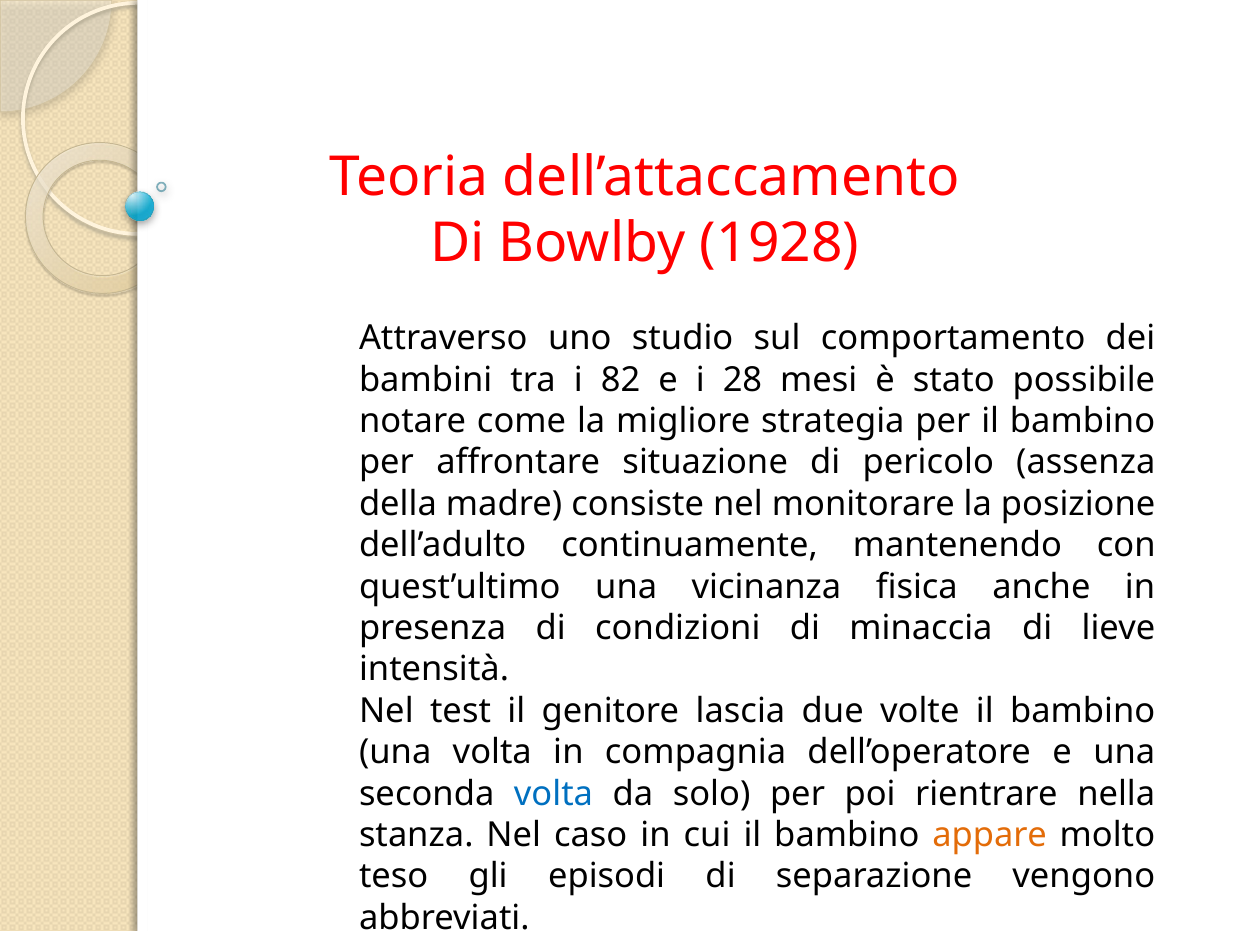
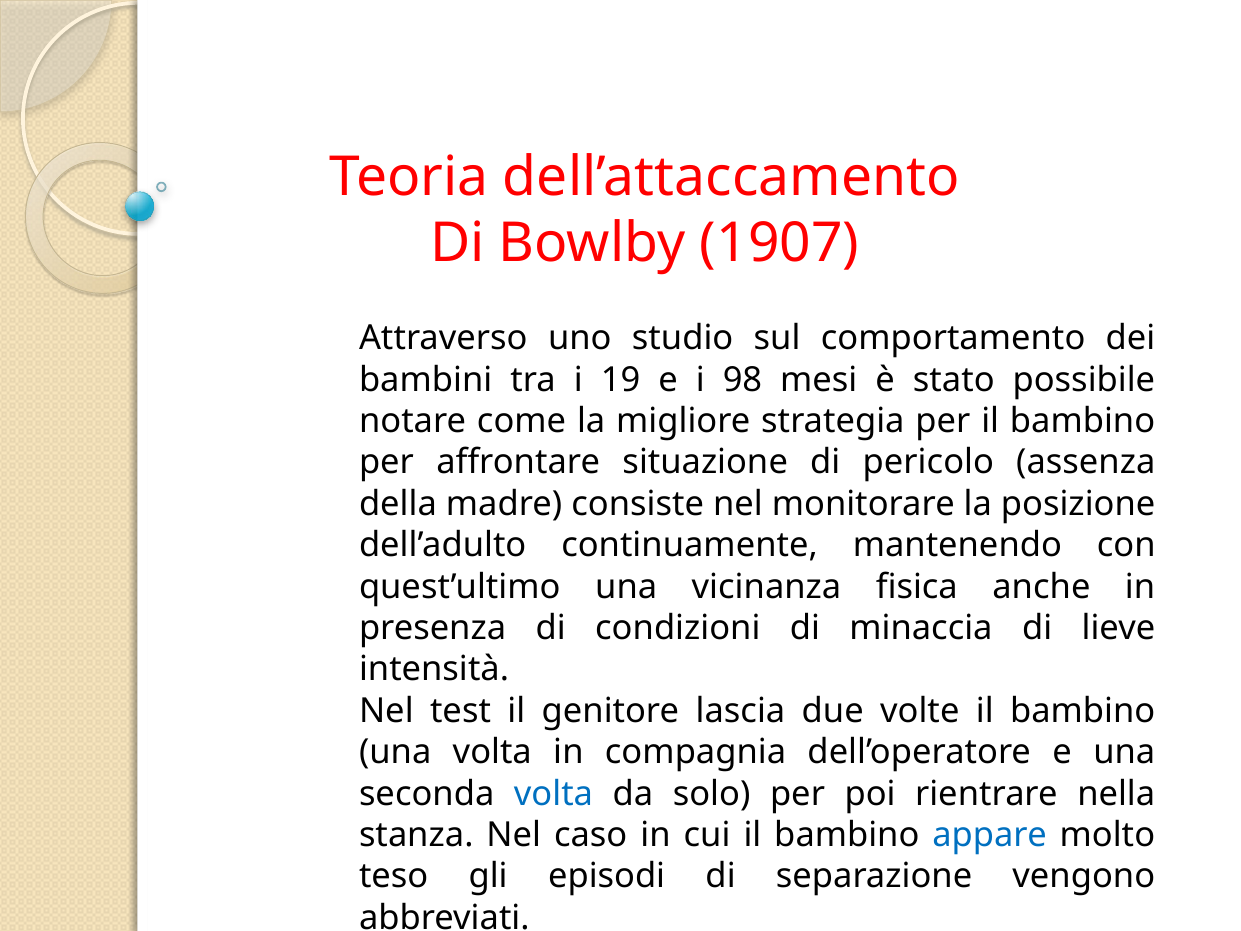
1928: 1928 -> 1907 (780, 243)
82: 82 -> 19 (621, 380)
28: 28 -> 98 (742, 380)
appare colour: orange -> blue (990, 835)
